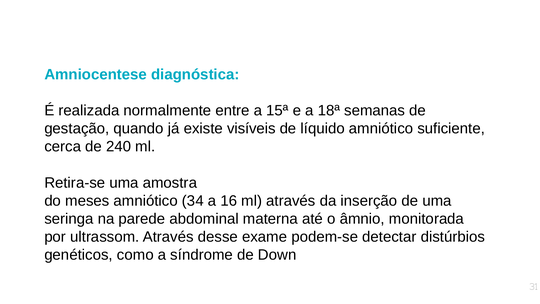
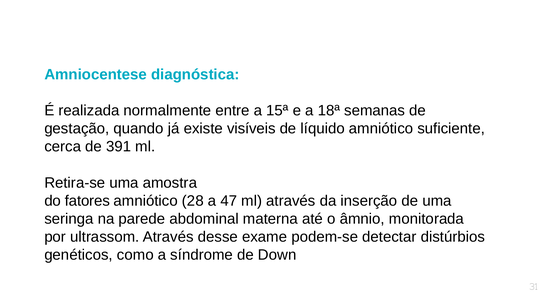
240: 240 -> 391 (119, 147)
meses: meses -> fatores (87, 201)
34: 34 -> 28 (193, 201)
16: 16 -> 47 (229, 201)
